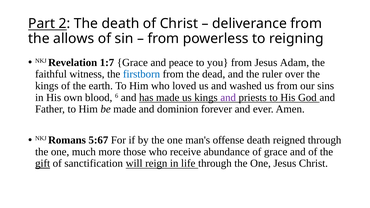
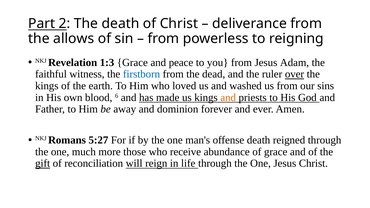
1:7: 1:7 -> 1:3 (107, 63)
over underline: none -> present (295, 74)
and colour: purple -> orange (228, 98)
be made: made -> away (125, 109)
5:67: 5:67 -> 5:27 (98, 140)
sanctification: sanctification -> reconciliation (94, 164)
